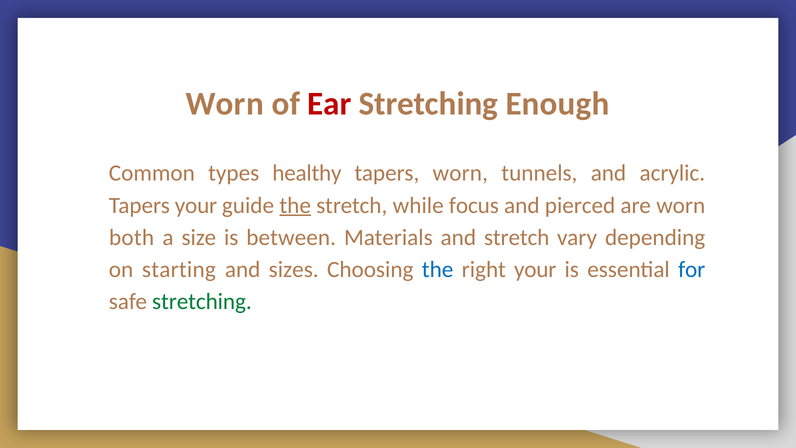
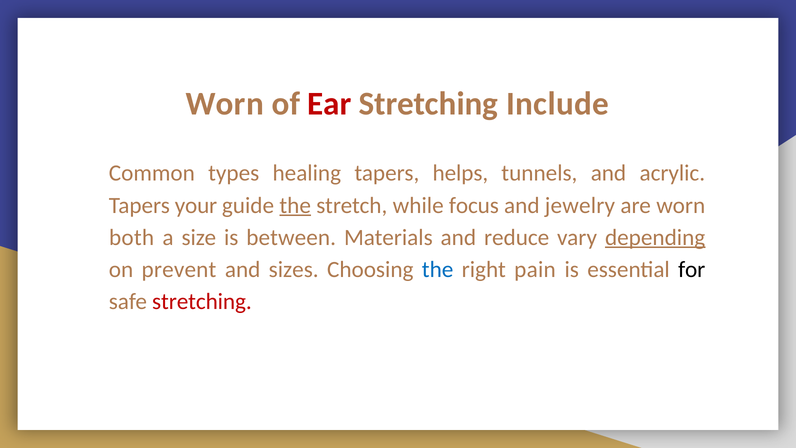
Enough: Enough -> Include (558, 104)
healthy: healthy -> healing (307, 173)
tapers worn: worn -> helps (460, 173)
pierced: pierced -> jewelry (580, 205)
and stretch: stretch -> reduce (517, 237)
depending underline: none -> present (655, 237)
starting: starting -> prevent (179, 269)
right your: your -> pain (535, 269)
for colour: blue -> black (692, 269)
stretching colour: green -> red (202, 301)
